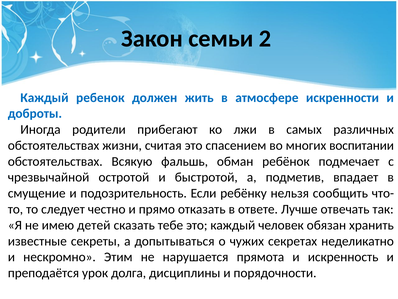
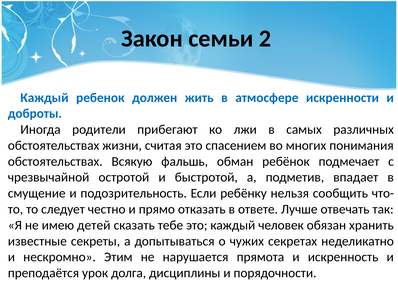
воспитании: воспитании -> понимания (361, 145)
